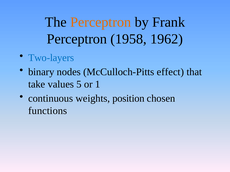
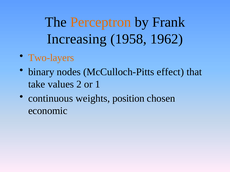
Perceptron: Perceptron -> Increasing (77, 39)
Two-layers colour: blue -> orange (51, 58)
5: 5 -> 2 (79, 84)
functions: functions -> economic (48, 111)
